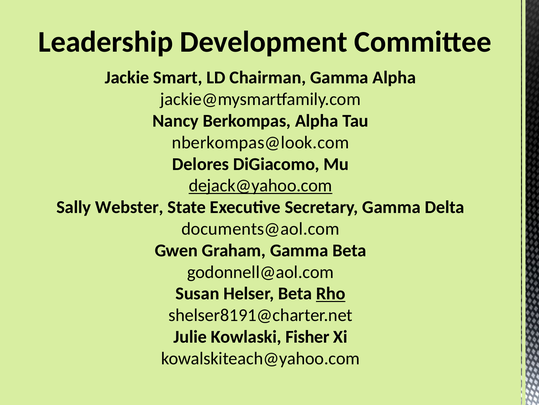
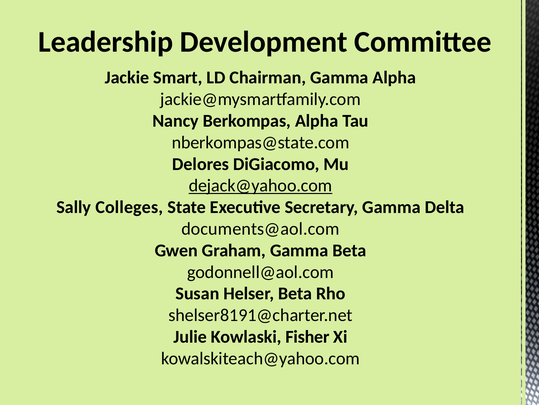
nberkompas@look.com: nberkompas@look.com -> nberkompas@state.com (261, 142)
Webster: Webster -> Colleges (129, 207)
Rho underline: present -> none (331, 293)
